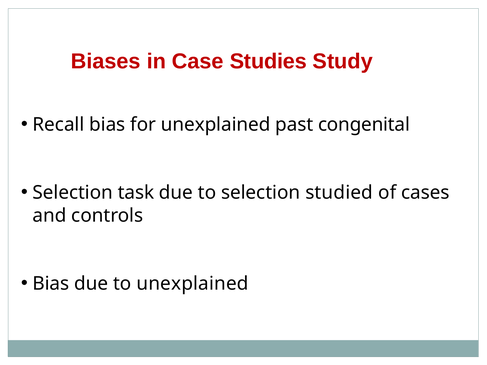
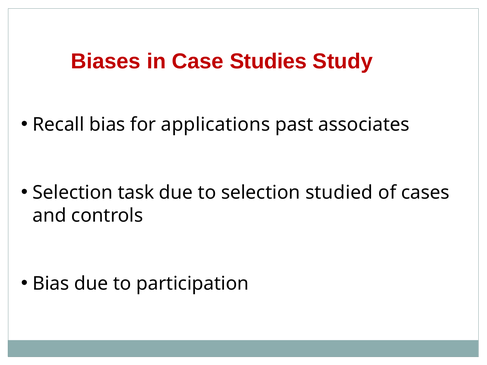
for unexplained: unexplained -> applications (216, 125)
congenital: congenital -> associates (364, 125)
to unexplained: unexplained -> participation (193, 284)
